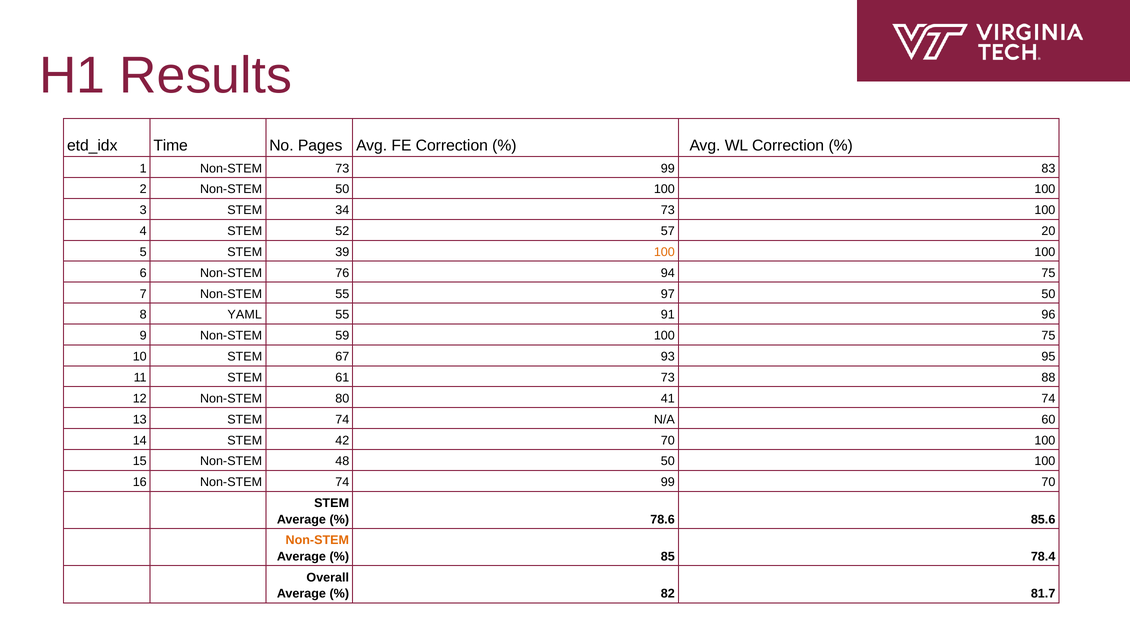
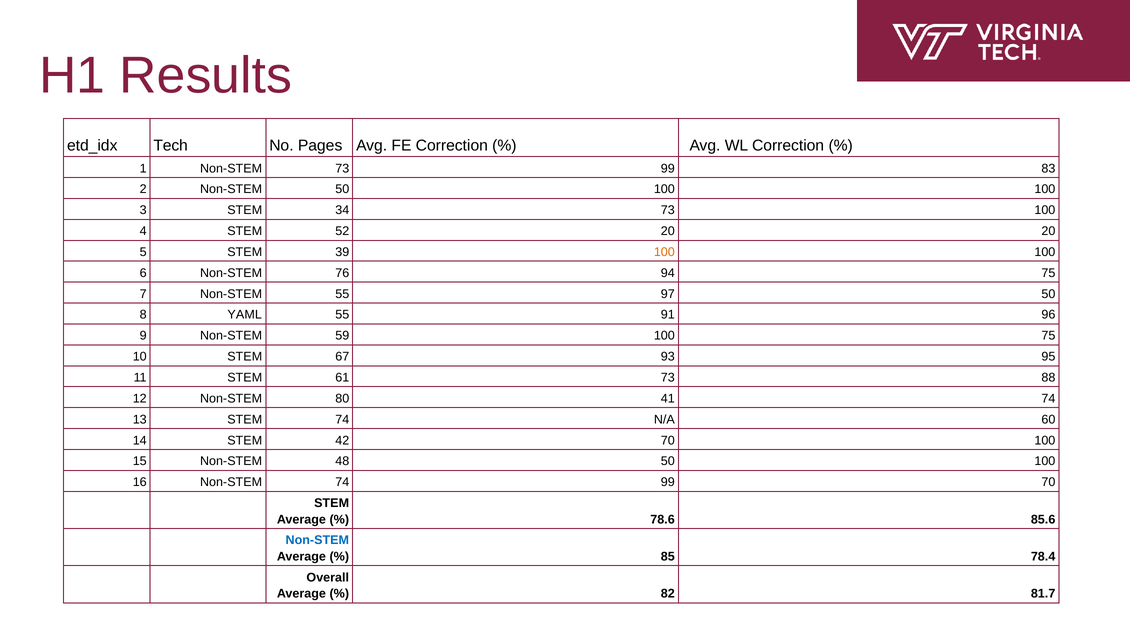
Time: Time -> Tech (171, 146)
52 57: 57 -> 20 (668, 231)
Non-STEM colour: orange -> blue (317, 540)
